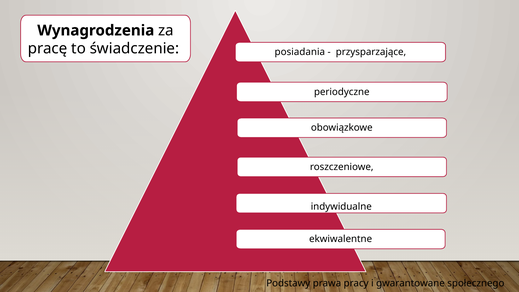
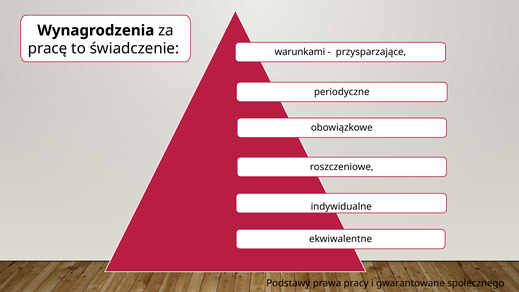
posiadania: posiadania -> warunkami (300, 52)
